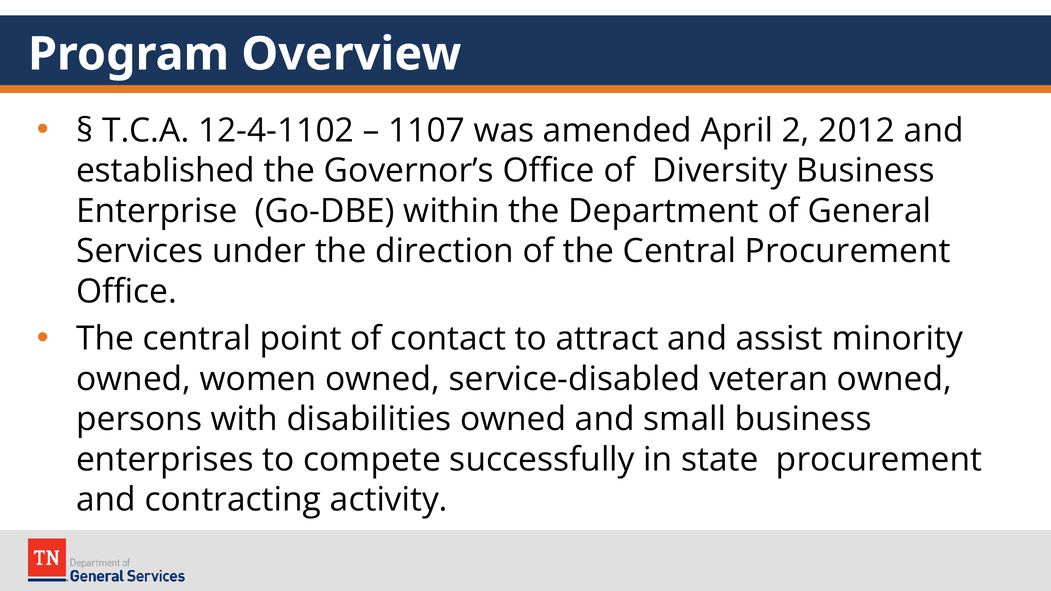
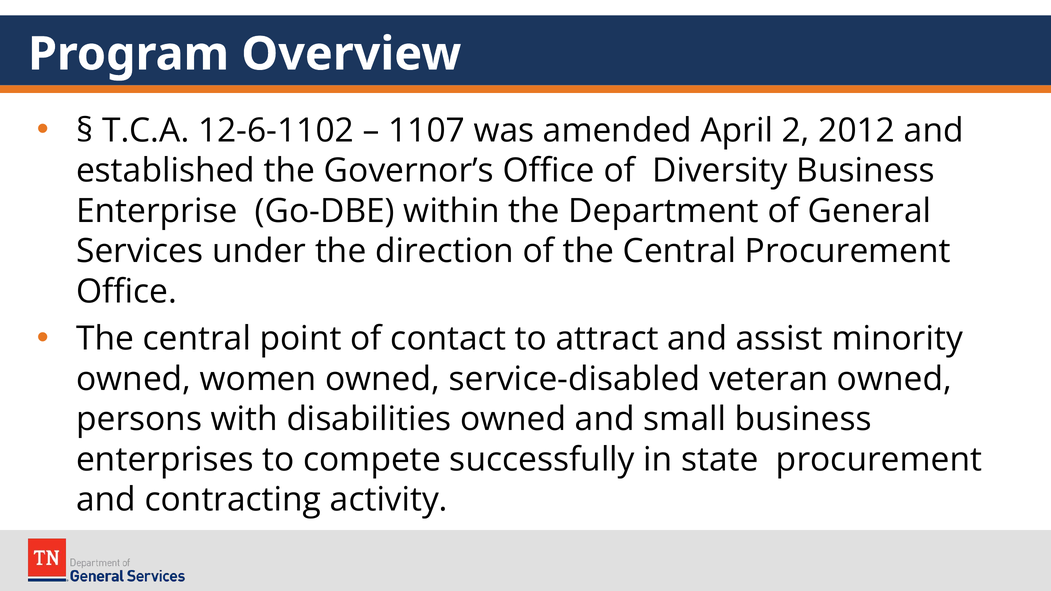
12-4-1102: 12-4-1102 -> 12-6-1102 (276, 131)
